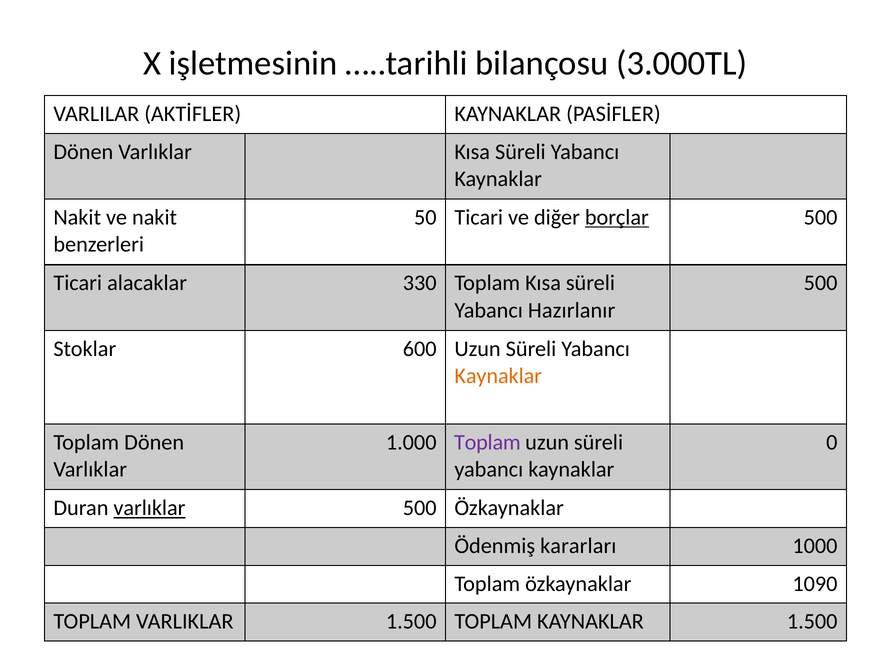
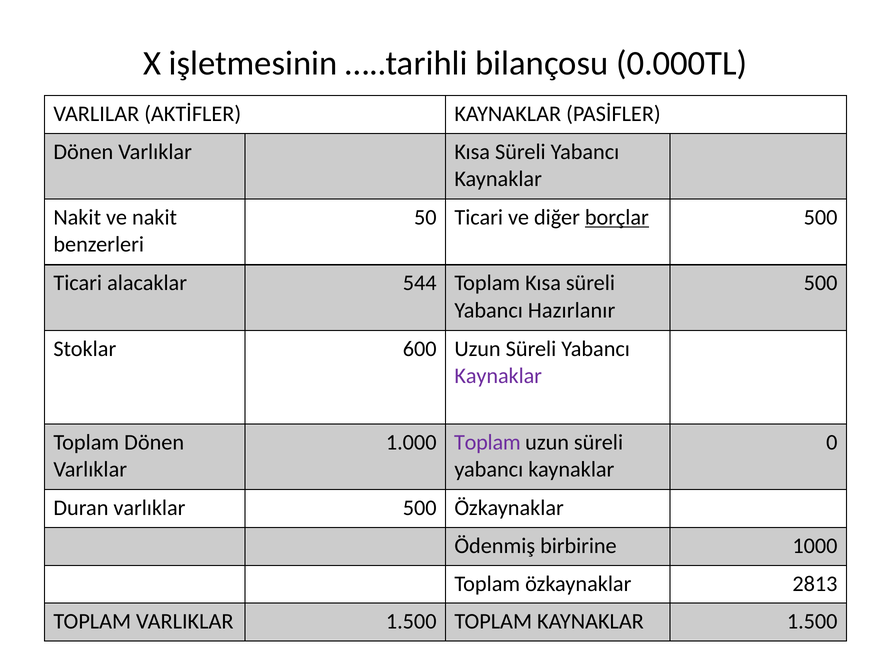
3.000TL: 3.000TL -> 0.000TL (682, 64)
330: 330 -> 544 (420, 283)
Kaynaklar colour: orange -> purple (498, 376)
varlıklar underline: present -> none (149, 508)
kararları: kararları -> birbirine (578, 546)
1090: 1090 -> 2813 (815, 584)
